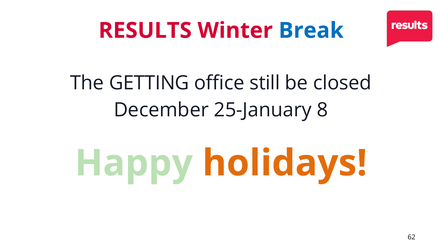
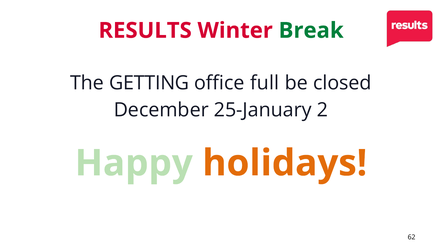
Break colour: blue -> green (311, 30)
still: still -> full (265, 83)
8: 8 -> 2 (322, 110)
